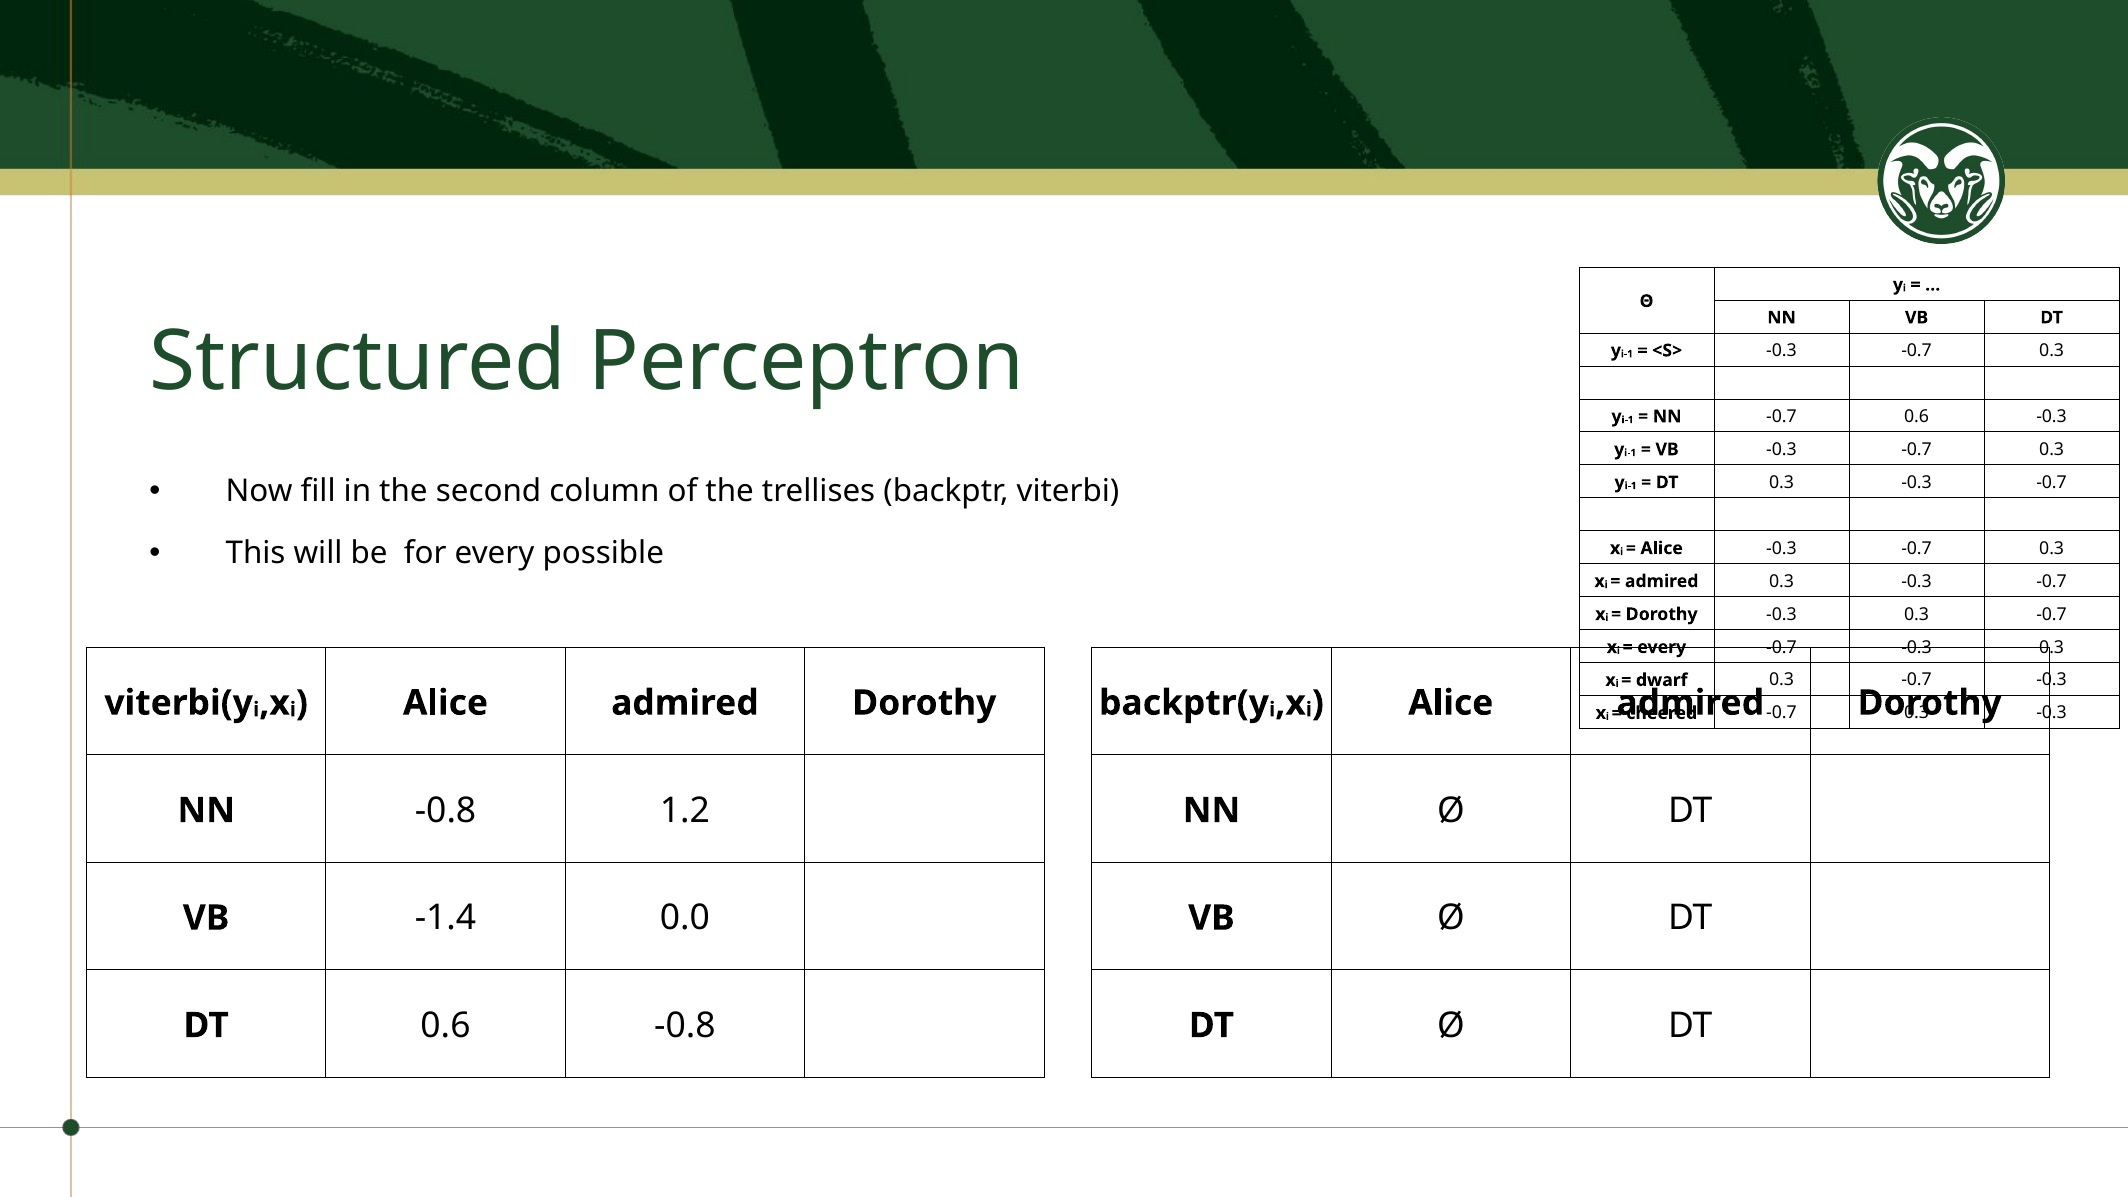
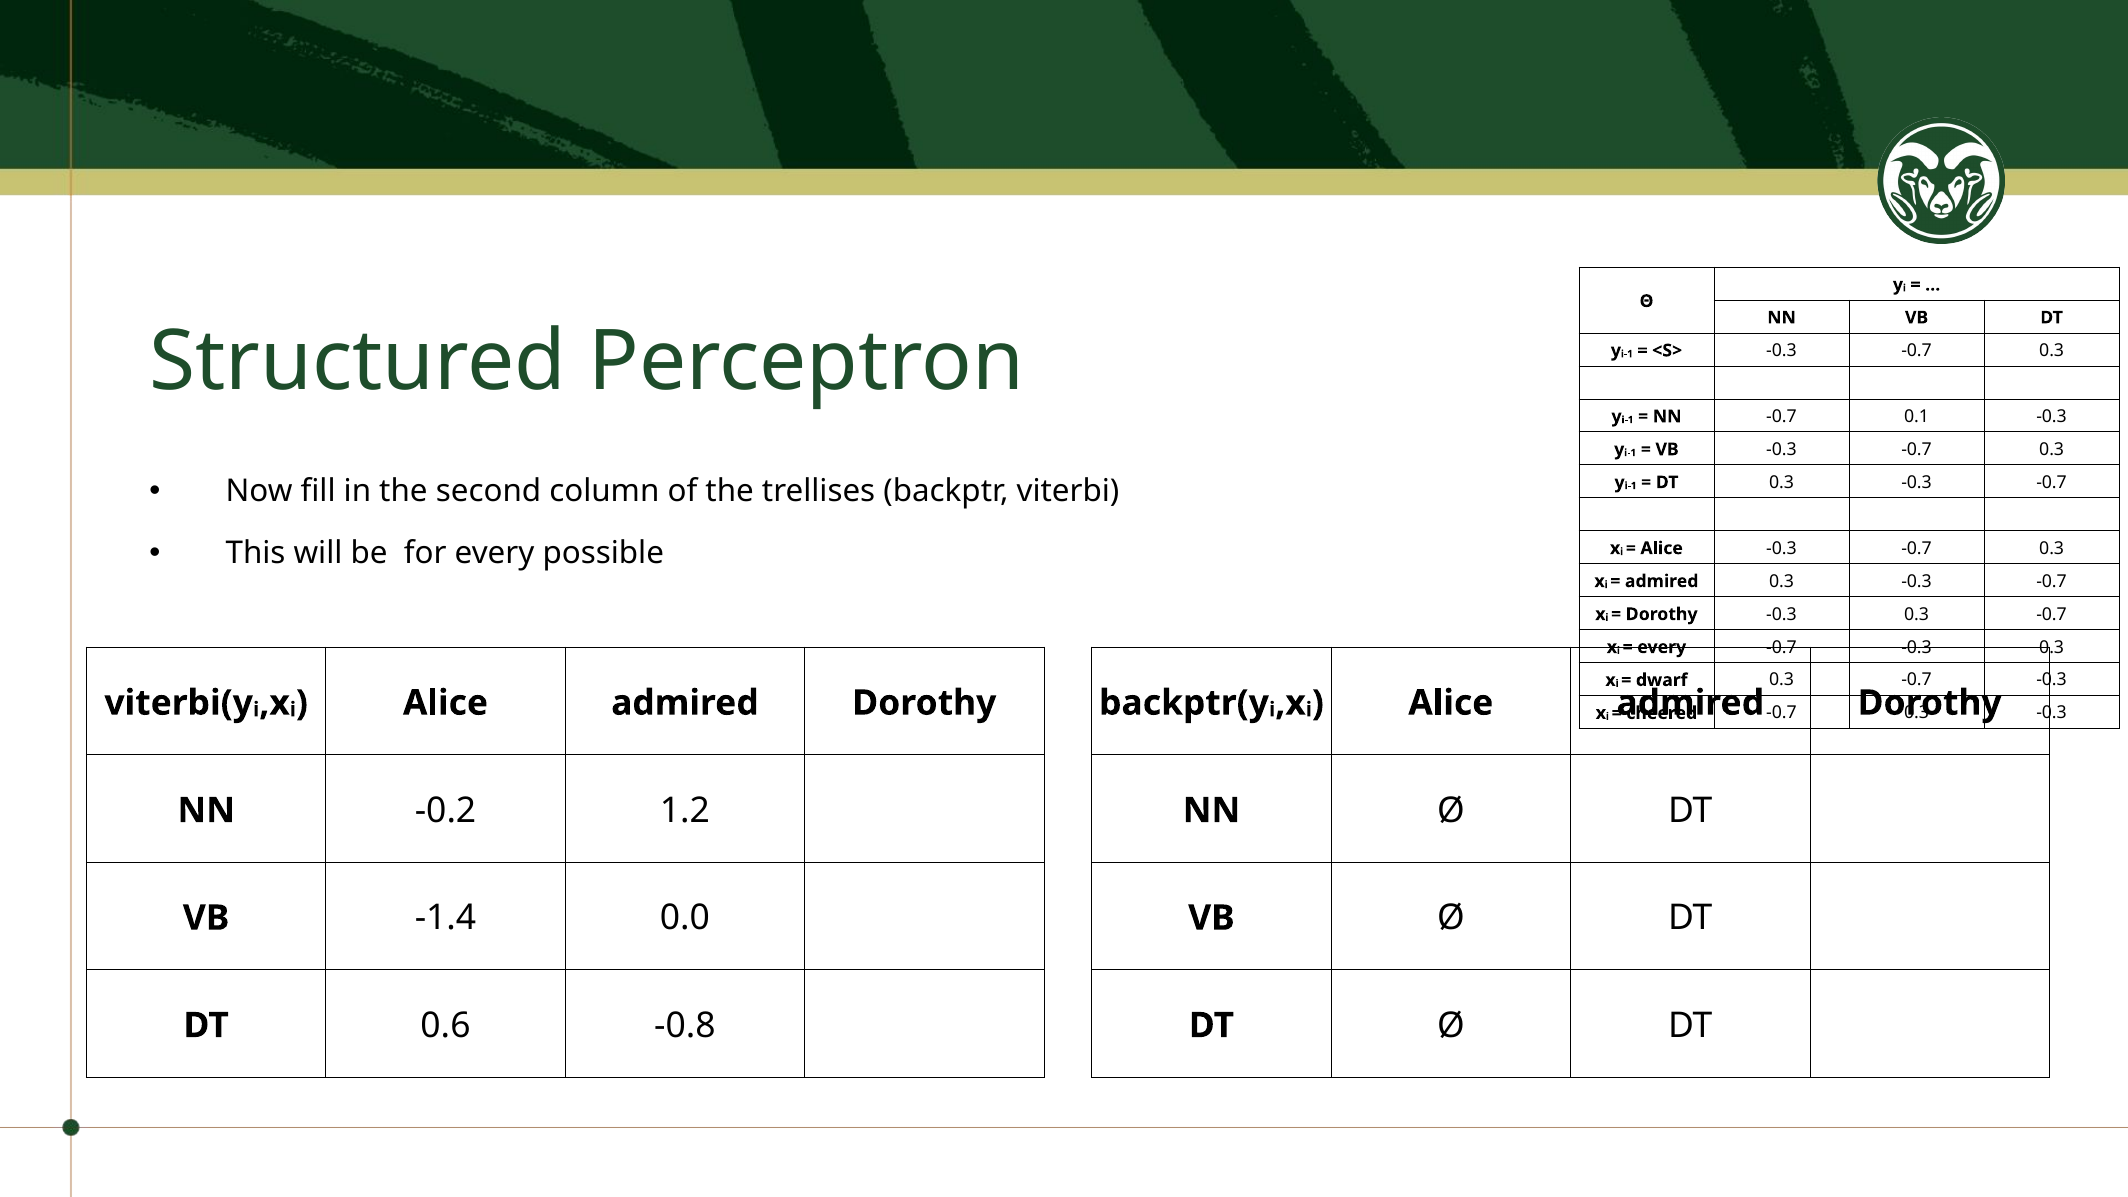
-0.7 0.6: 0.6 -> 0.1 (1917, 416)
NN -0.8: -0.8 -> -0.2 (446, 810)
